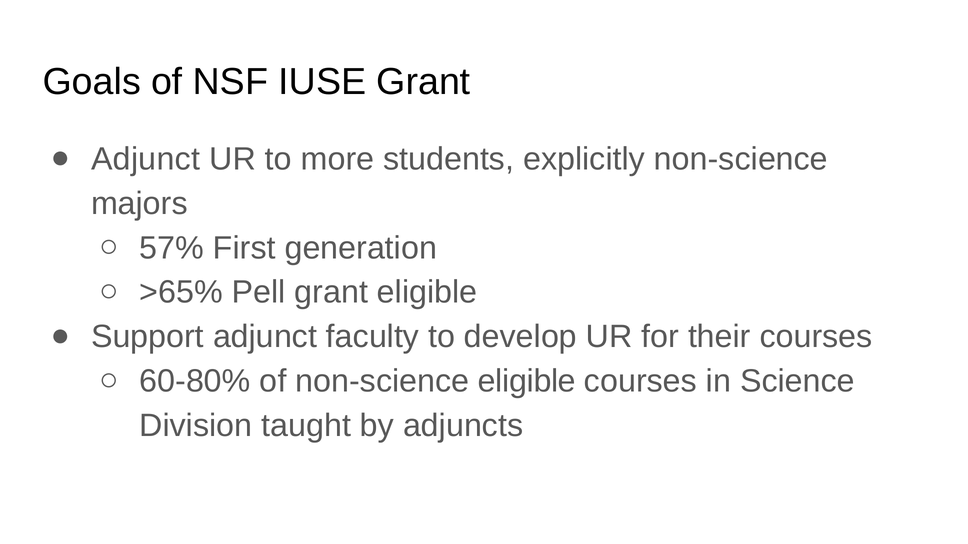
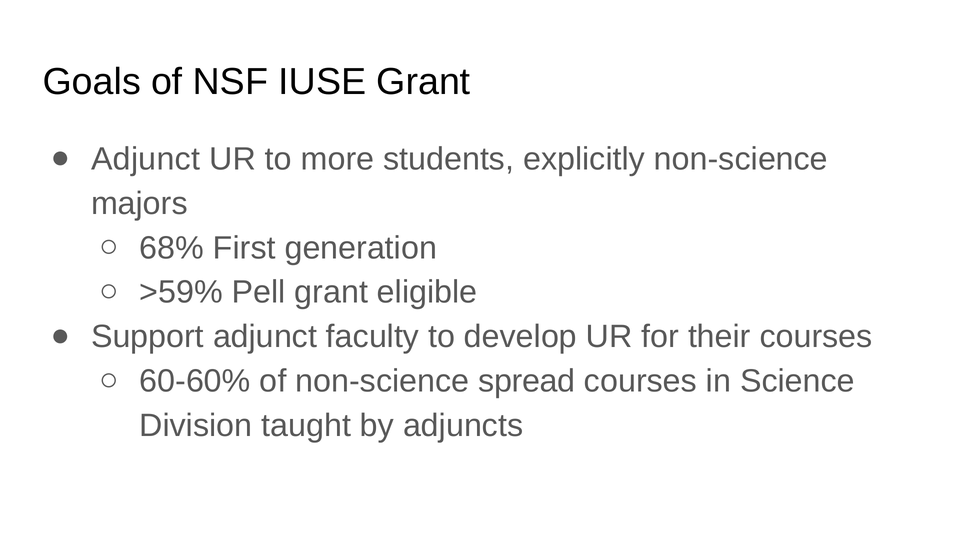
57%: 57% -> 68% (172, 248)
>65%: >65% -> >59% (181, 293)
60-80%: 60-80% -> 60-60% (195, 382)
non-science eligible: eligible -> spread (527, 382)
